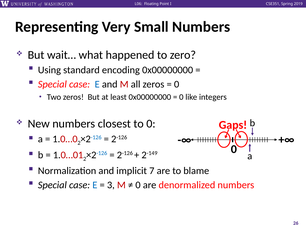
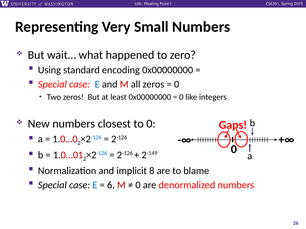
7: 7 -> 8 (152, 171)
3: 3 -> 6 (111, 185)
